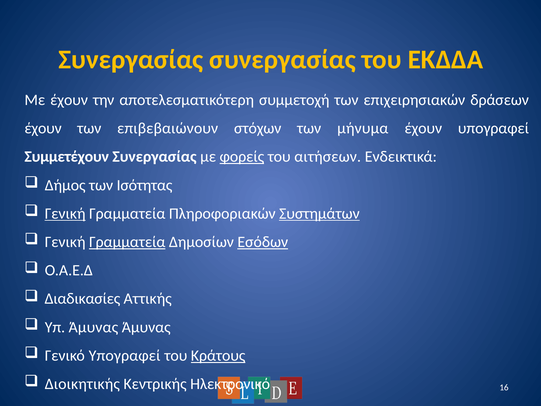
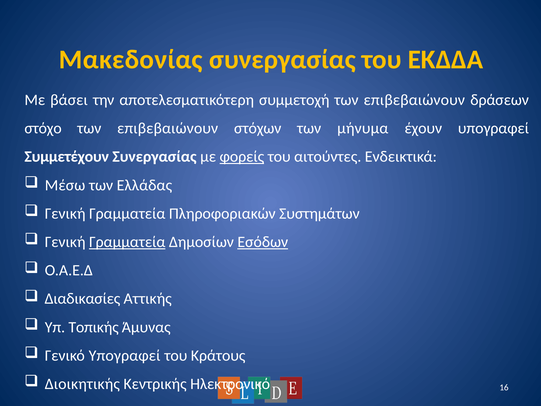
Συνεργασίας: Συνεργασίας -> Μακεδονίας (131, 60)
Με έχουν: έχουν -> βάσει (69, 100)
επιχειρησιακών: επιχειρησιακών -> επιβεβαιώνουν (414, 100)
έχουν: έχουν -> στόχο (43, 128)
αιτήσεων: αιτήσεων -> αιτούντες (328, 157)
Δήμος: Δήμος -> Μέσω (65, 185)
Ισότητας: Ισότητας -> Ελλάδας (144, 185)
Γενική underline: present -> none (65, 213)
Συστημάτων underline: present -> none (319, 213)
Υπ Άμυνας: Άμυνας -> Τοπικής (94, 327)
Κράτους underline: present -> none (218, 355)
